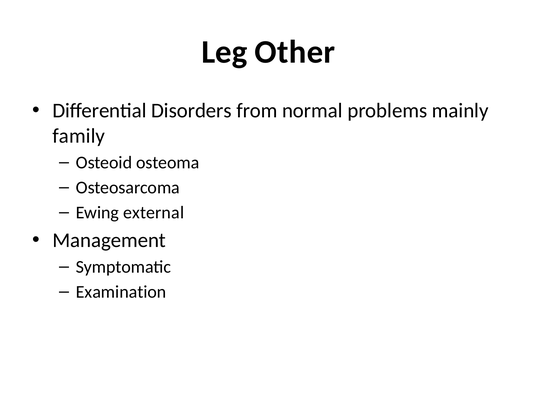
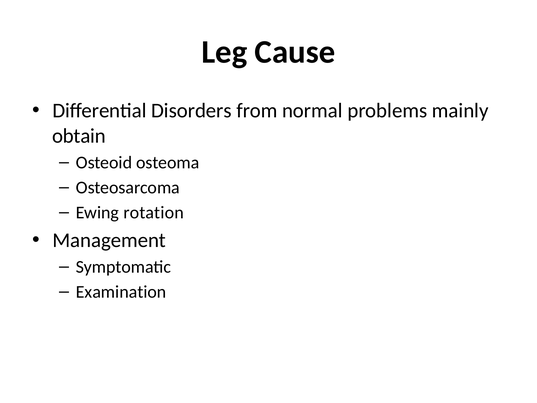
Other: Other -> Cause (295, 52)
family: family -> obtain (79, 136)
external: external -> rotation (154, 212)
